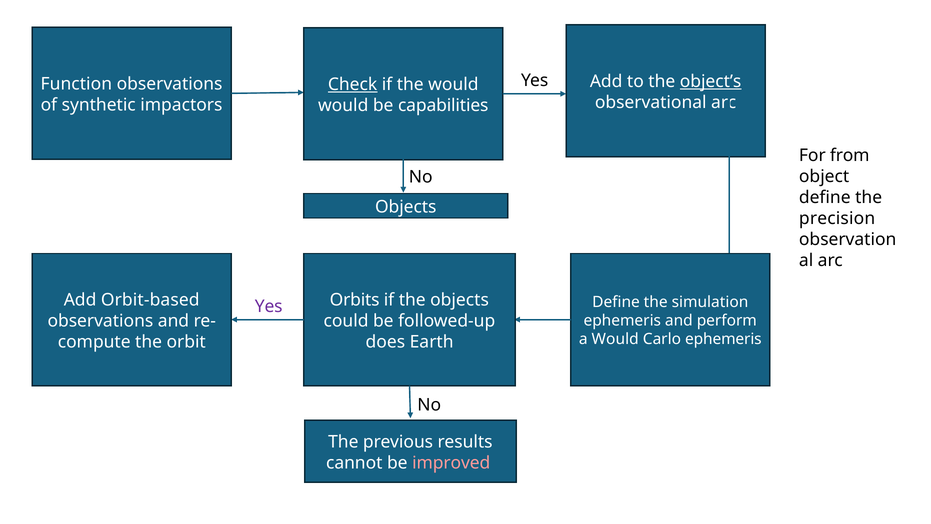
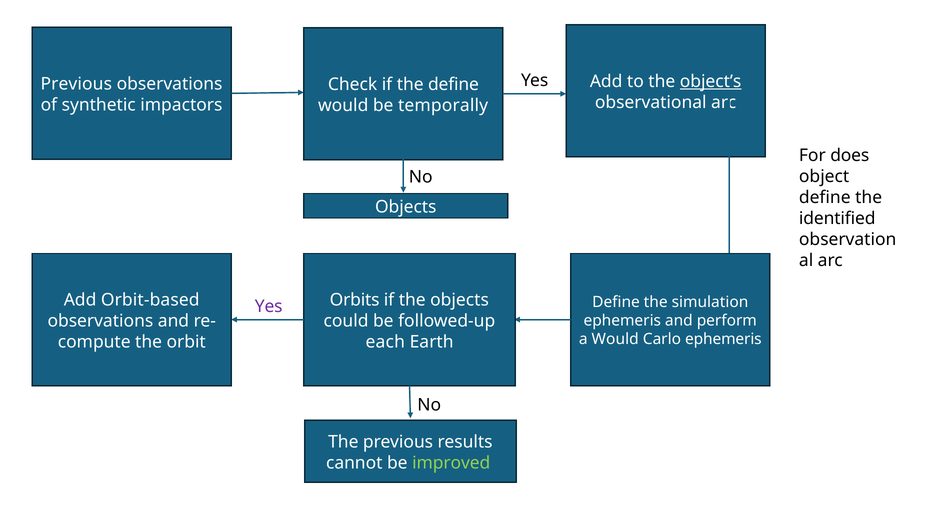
Function: Function -> Previous (76, 84)
Check underline: present -> none (353, 84)
the would: would -> define (453, 84)
capabilities: capabilities -> temporally (443, 105)
from: from -> does (850, 156)
precision: precision -> identified (837, 218)
does: does -> each (385, 342)
improved colour: pink -> light green (451, 463)
